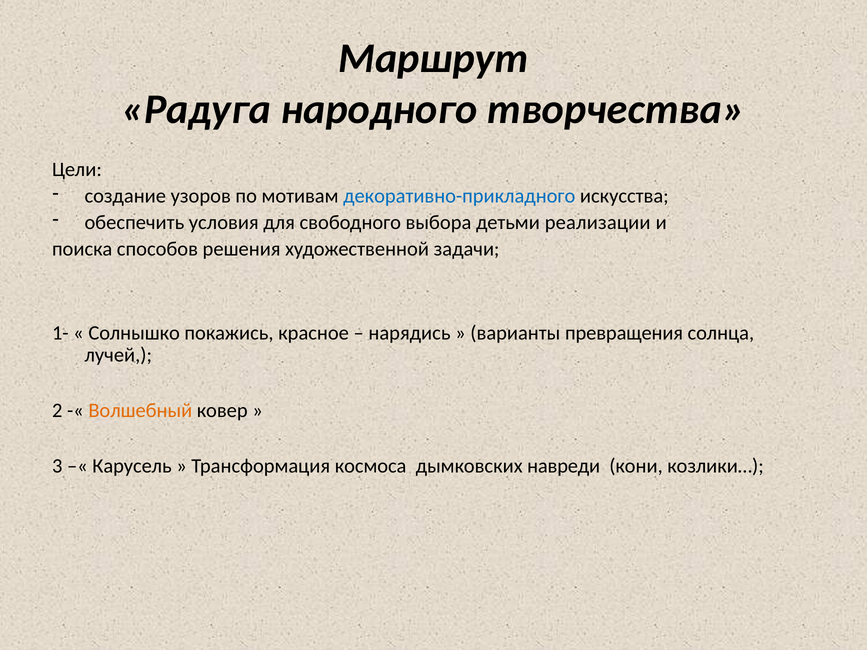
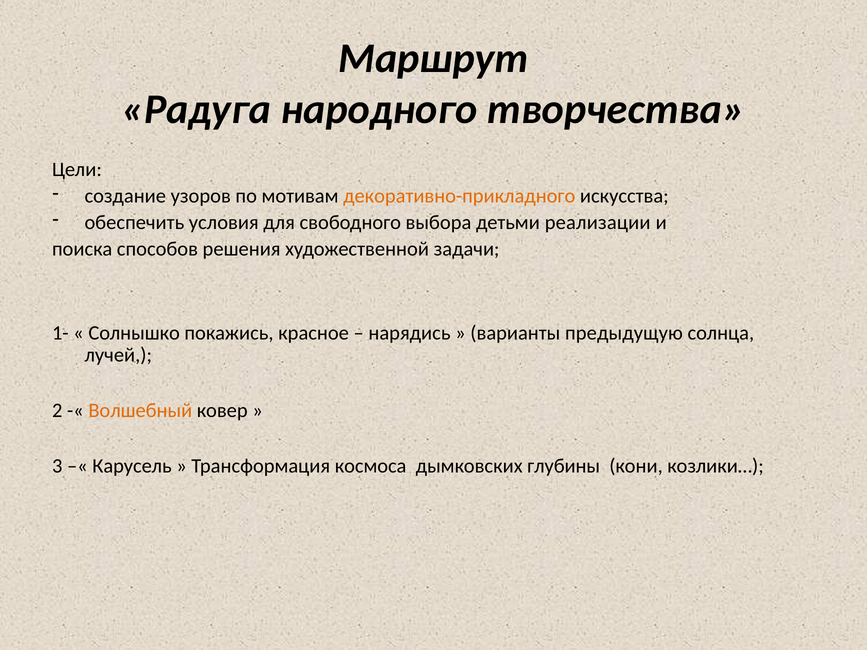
декоративно-прикладного colour: blue -> orange (459, 196)
превращения: превращения -> предыдущую (624, 333)
навреди: навреди -> глубины (564, 466)
